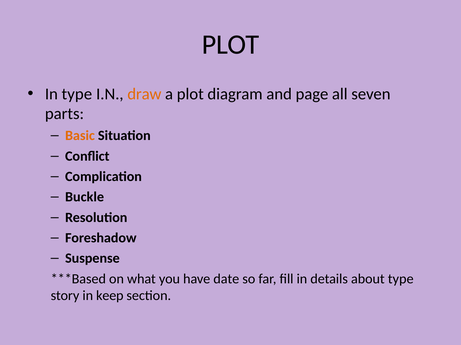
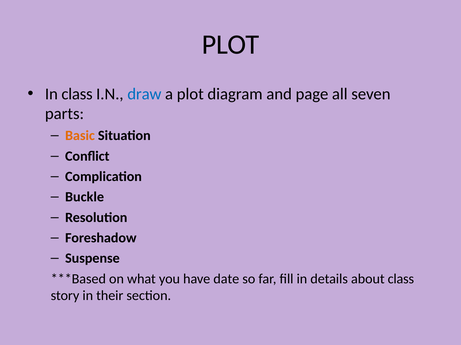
In type: type -> class (77, 94)
draw colour: orange -> blue (144, 94)
about type: type -> class (401, 279)
keep: keep -> their (110, 296)
